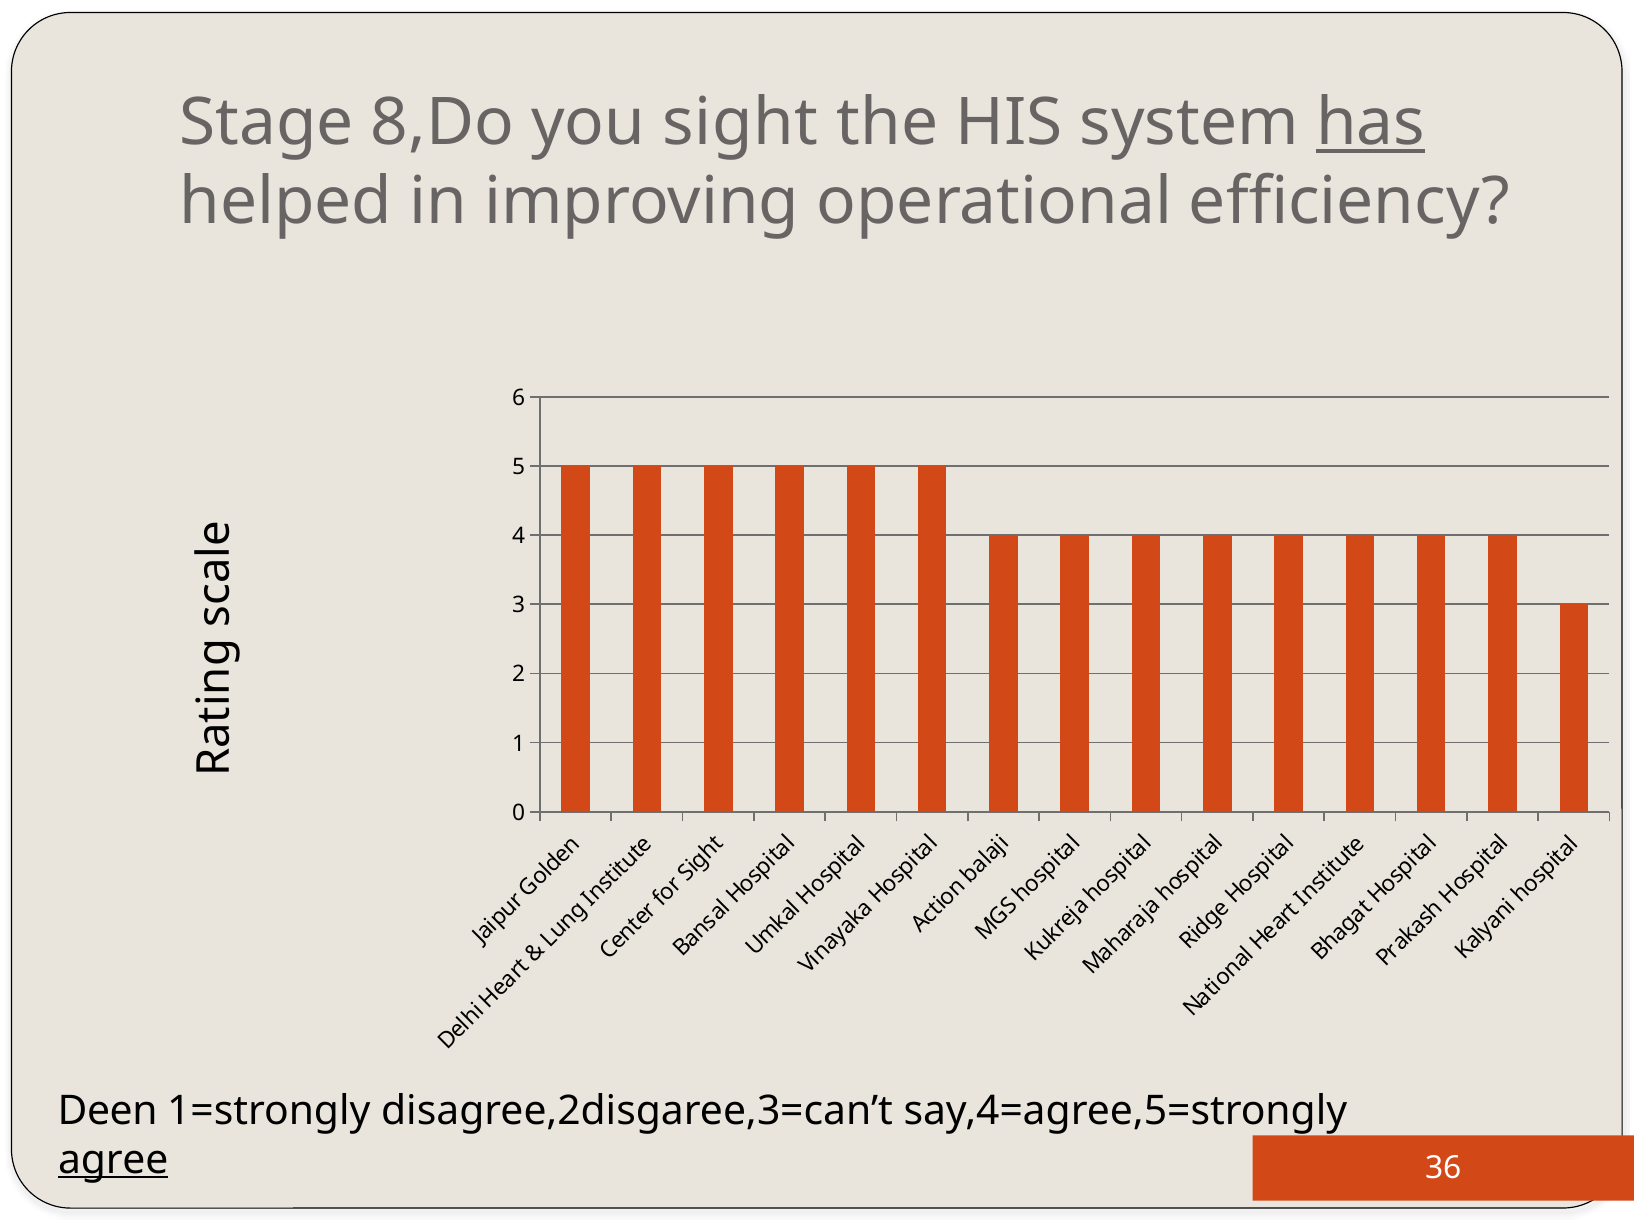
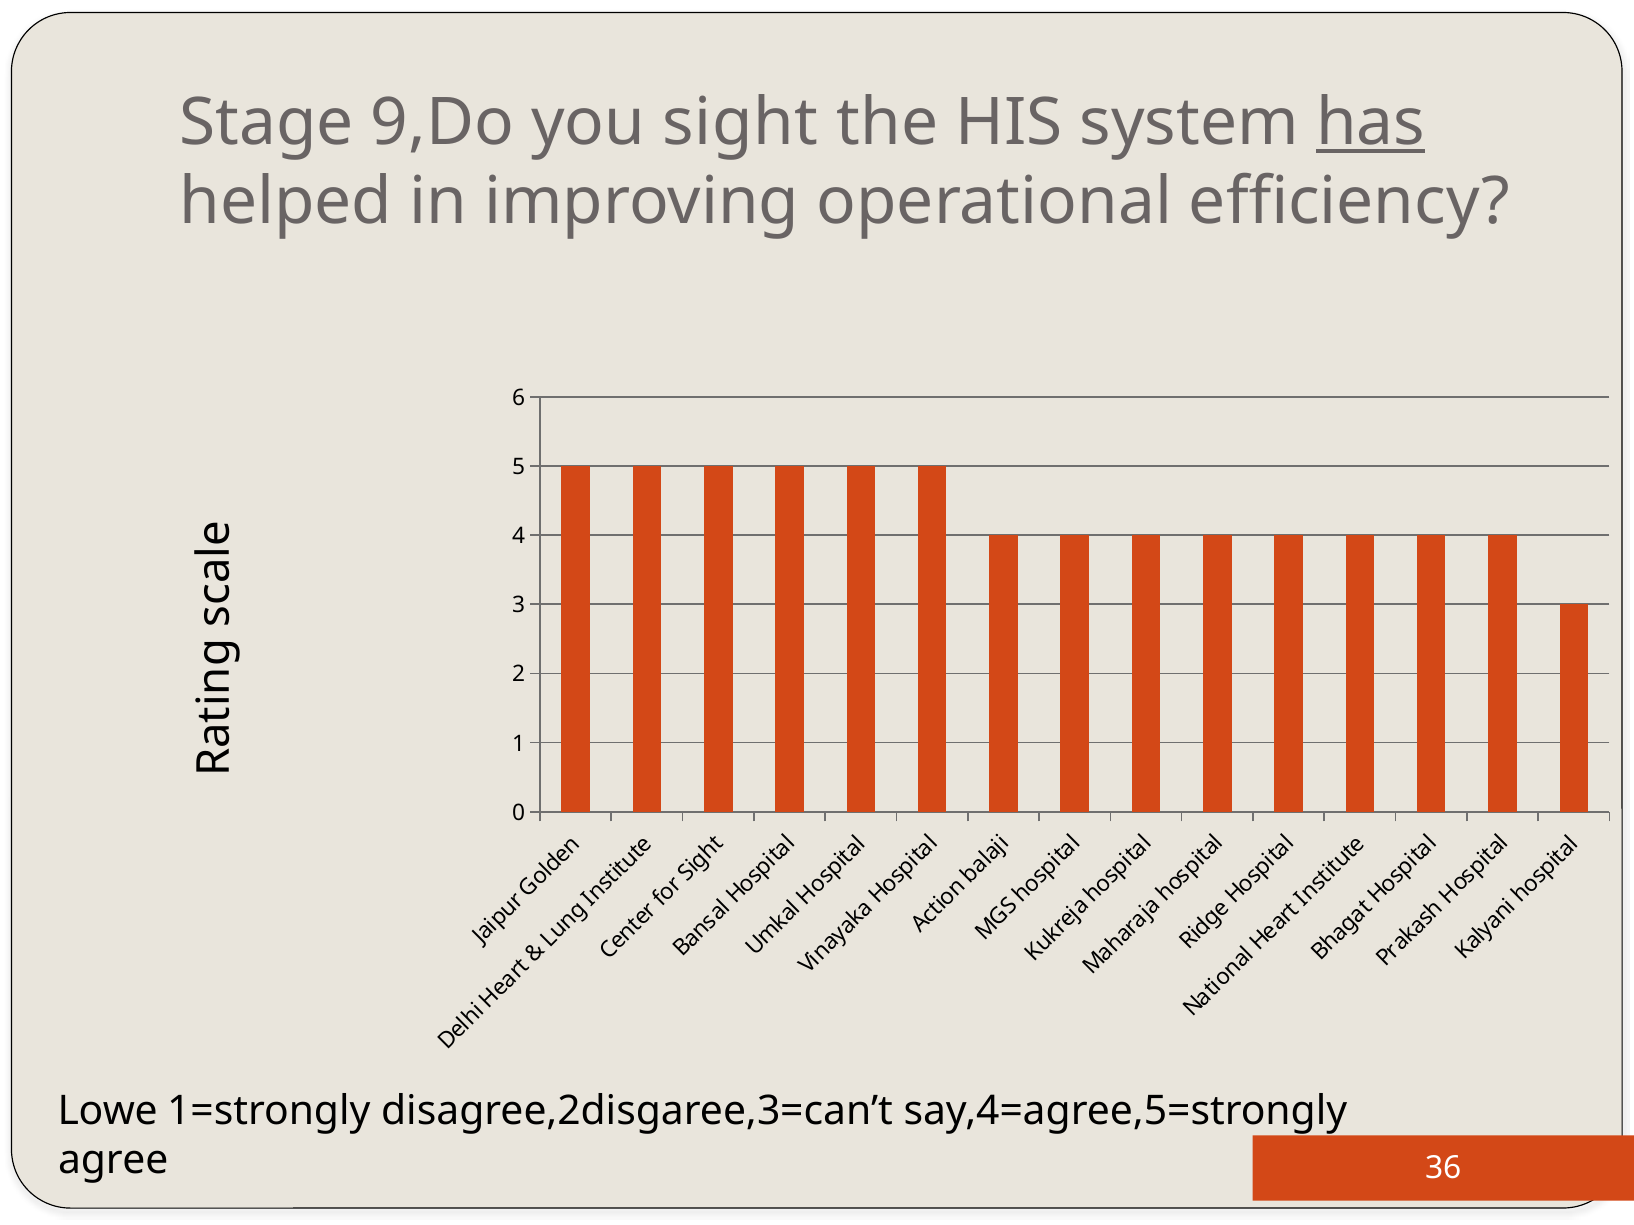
8,Do: 8,Do -> 9,Do (443, 123)
Deen: Deen -> Lowe (108, 1111)
agree underline: present -> none (113, 1160)
